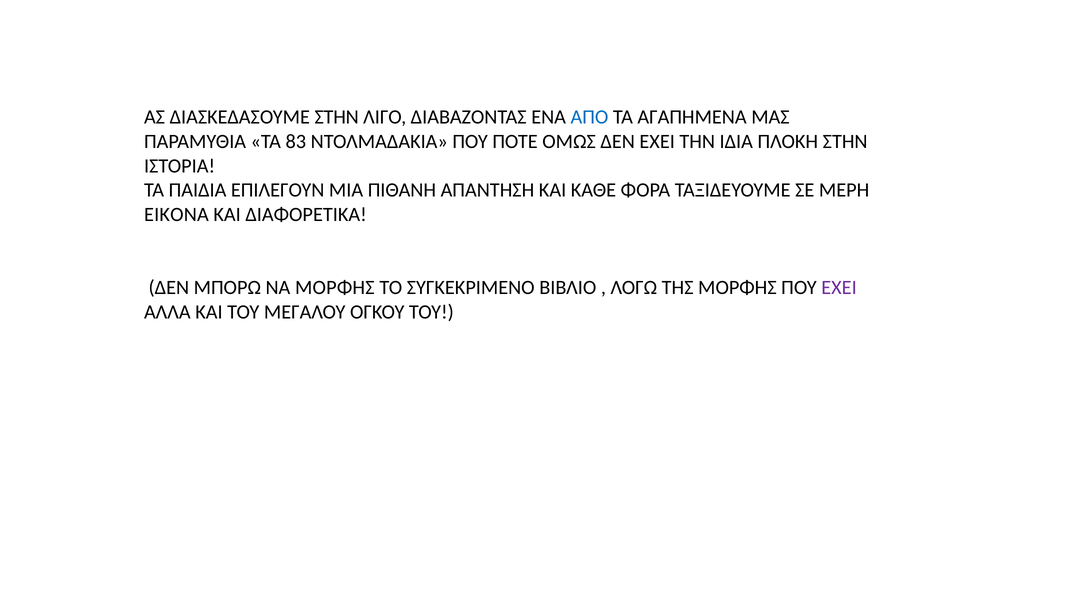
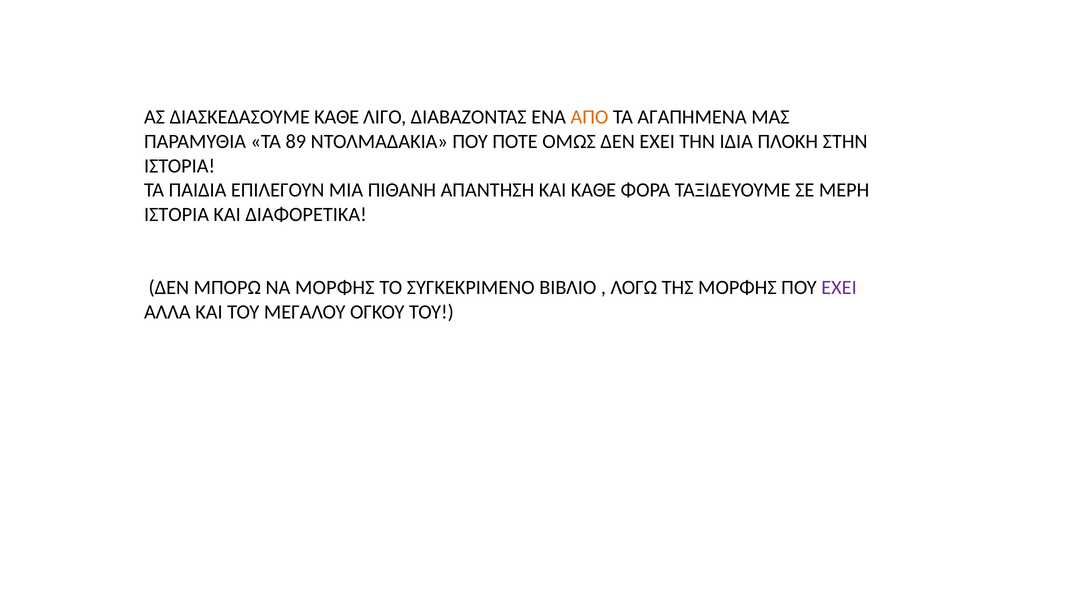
ΔΙΑΣΚΕΔΑΣΟΥΜΕ ΣΤΗΝ: ΣΤΗΝ -> ΚΑΘΕ (337, 117)
ΑΠΟ colour: blue -> orange (589, 117)
83: 83 -> 89 (296, 141)
ΕΙΚΟΝΑ: ΕΙΚΟΝΑ -> ΙΣΤΟΡΙΑ (177, 214)
